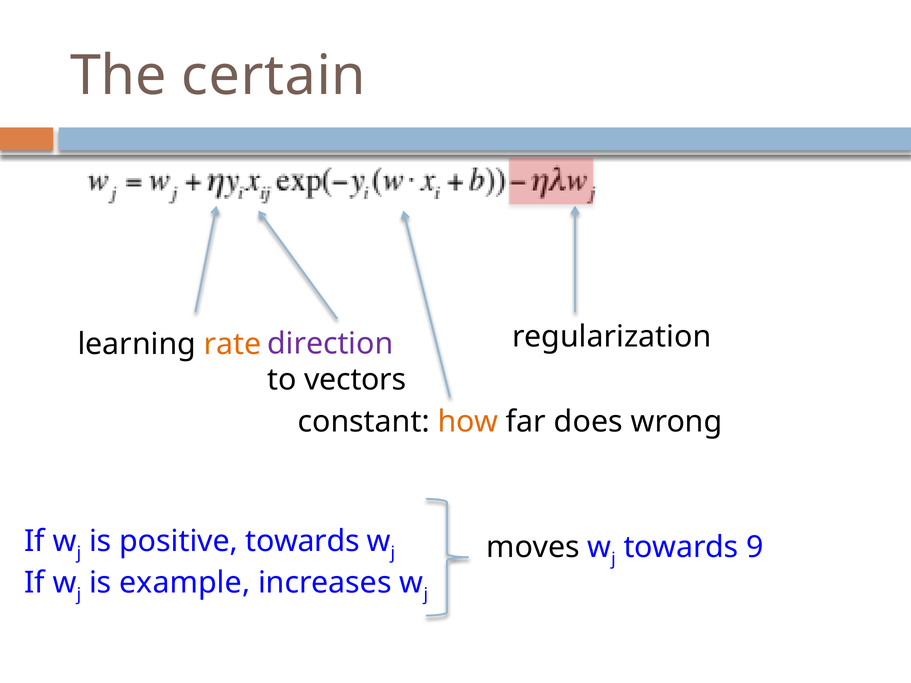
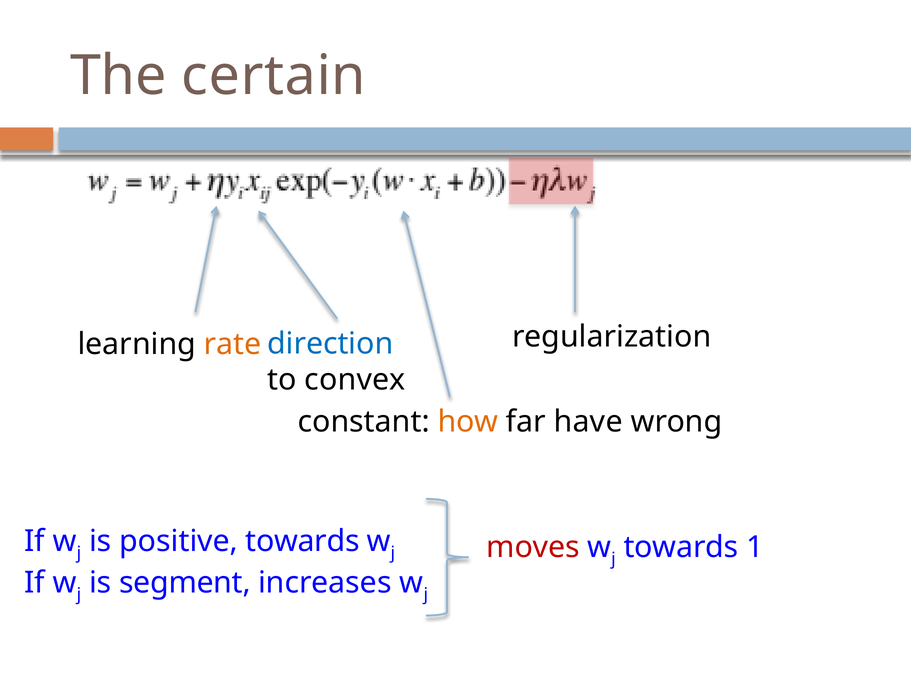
direction colour: purple -> blue (330, 344)
vectors: vectors -> convex (355, 380)
does: does -> have (588, 422)
moves colour: black -> red (533, 547)
9: 9 -> 1 (755, 547)
example: example -> segment (185, 583)
